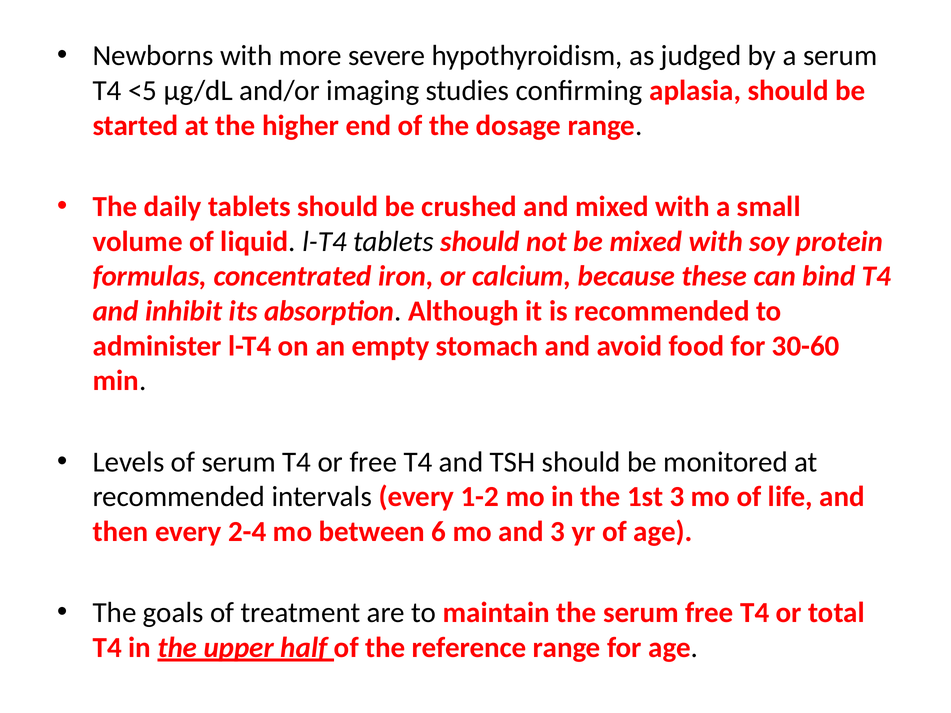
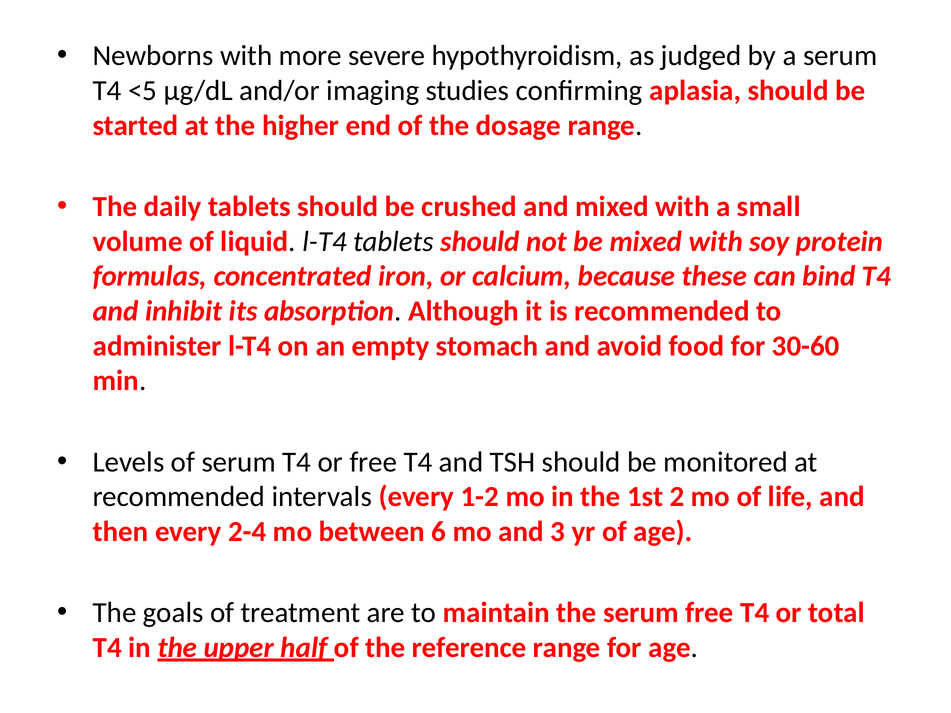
1st 3: 3 -> 2 (677, 497)
